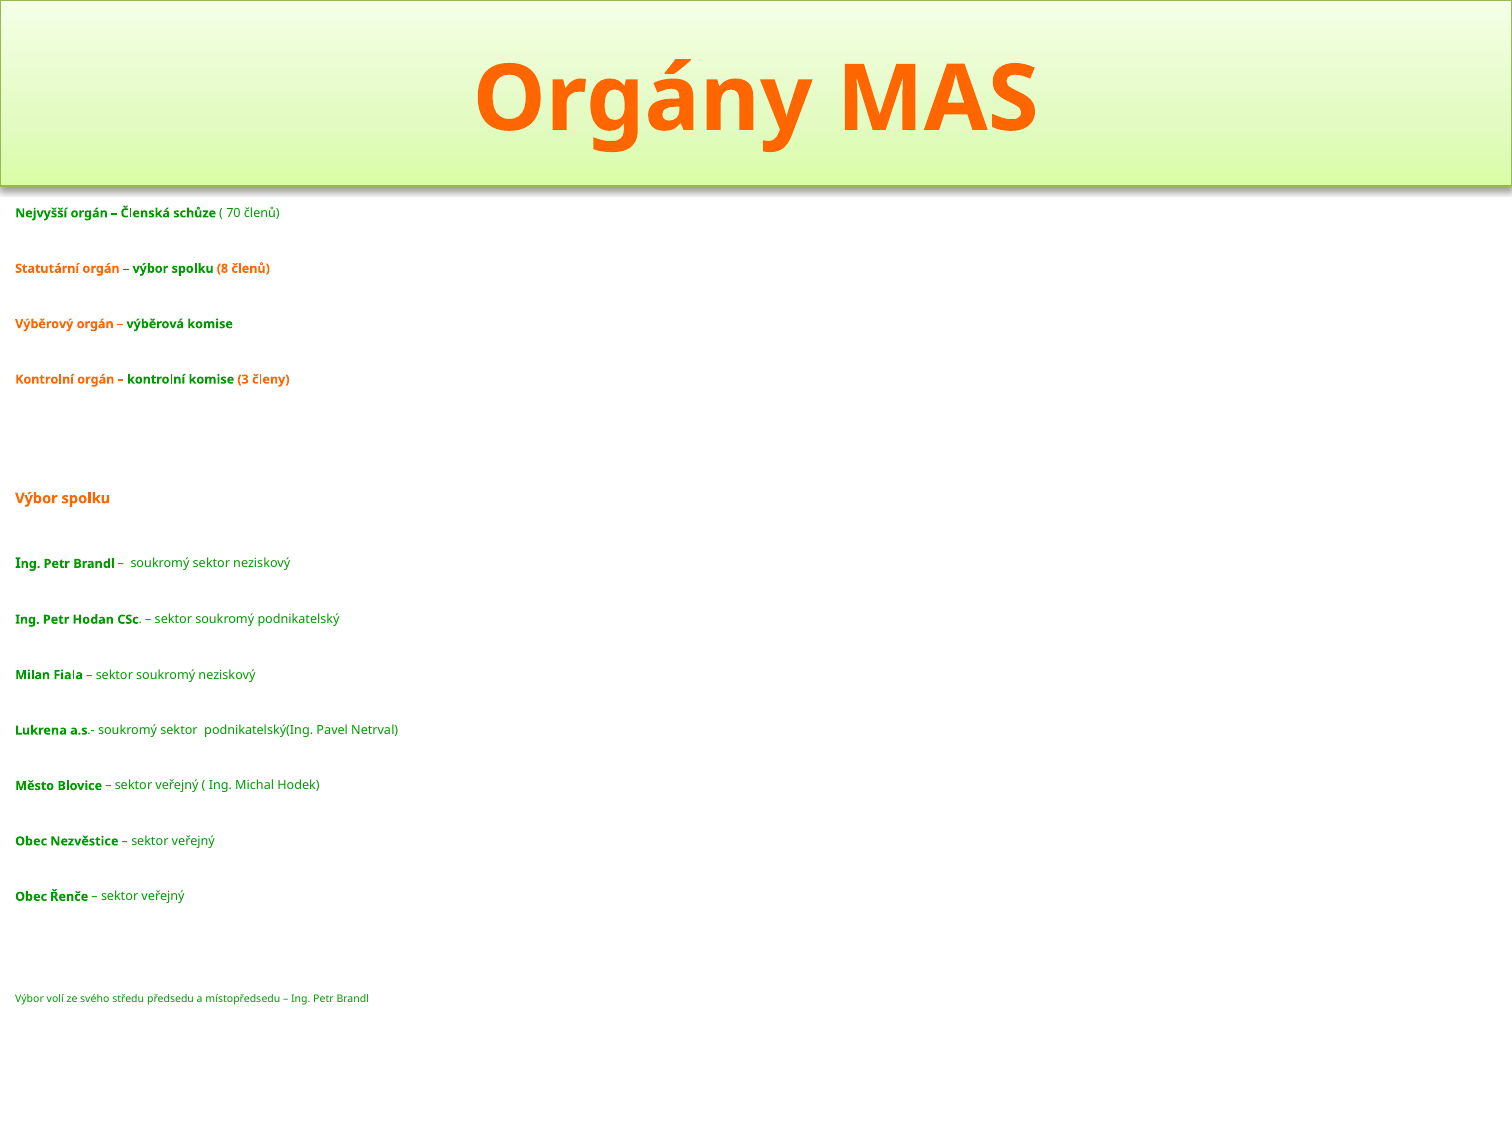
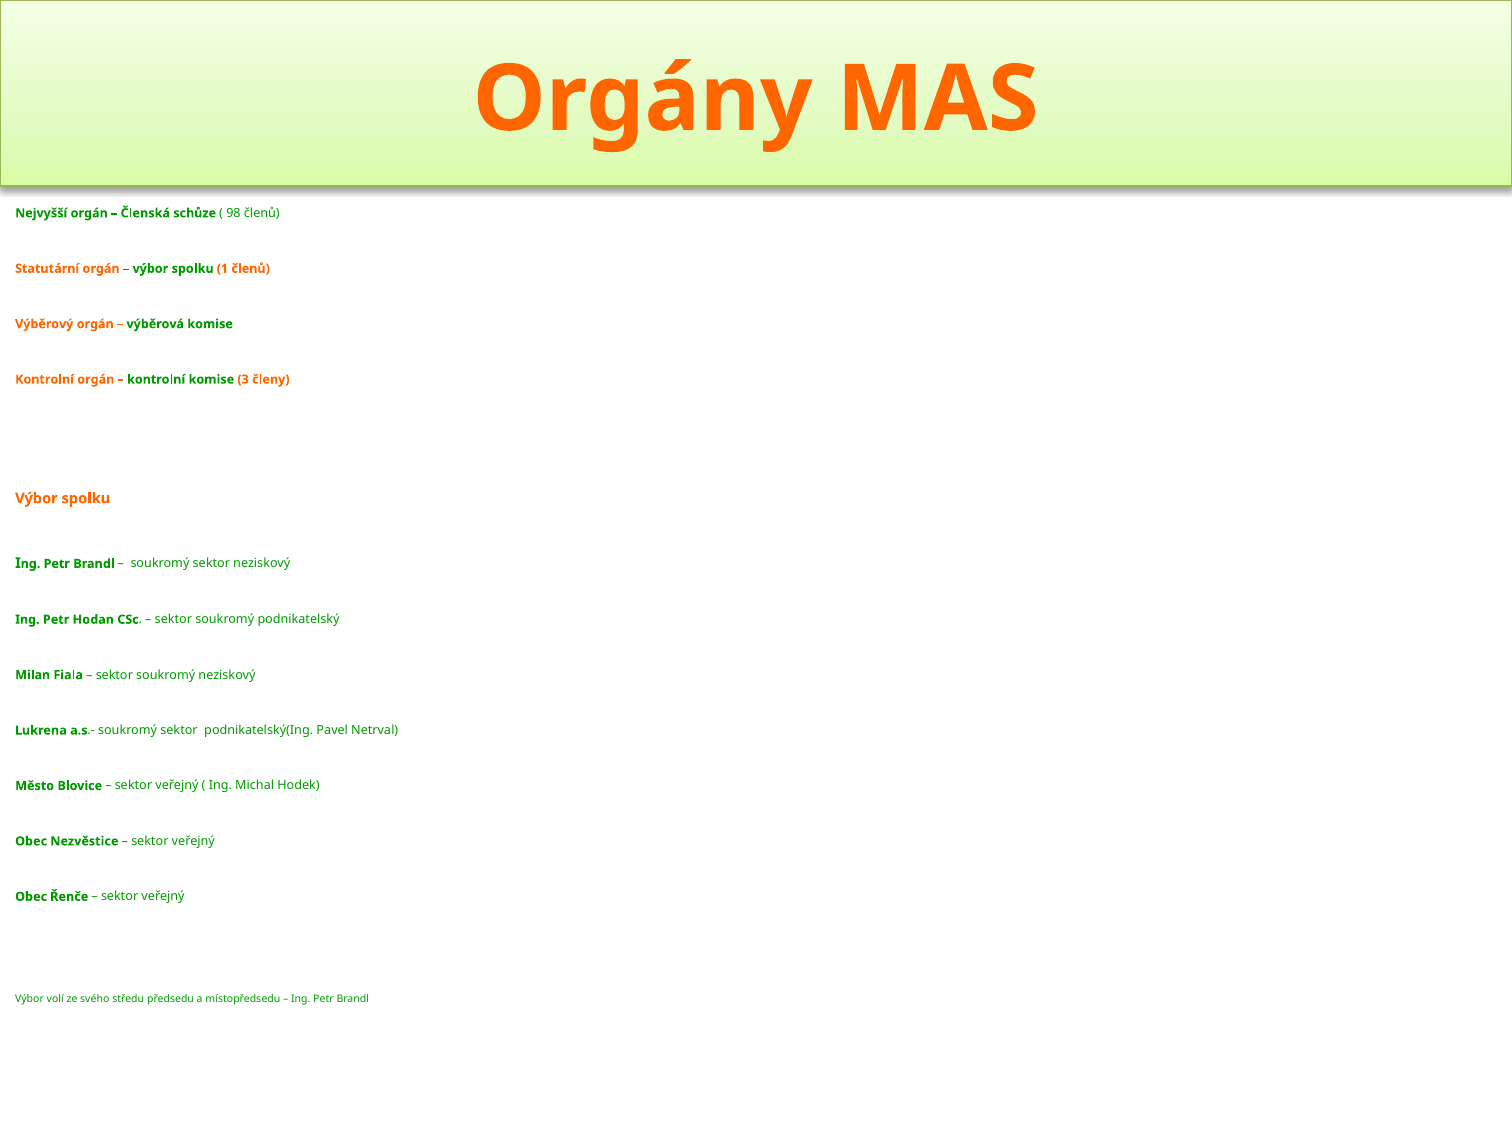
70: 70 -> 98 (233, 213)
8: 8 -> 1 (222, 269)
